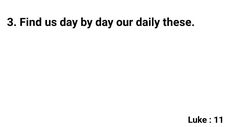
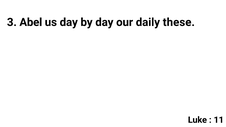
Find: Find -> Abel (31, 22)
